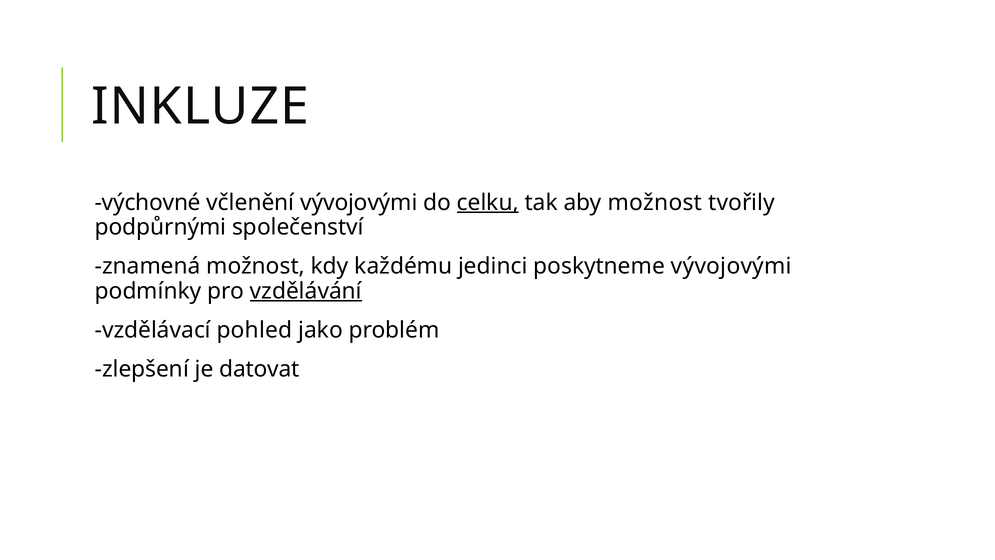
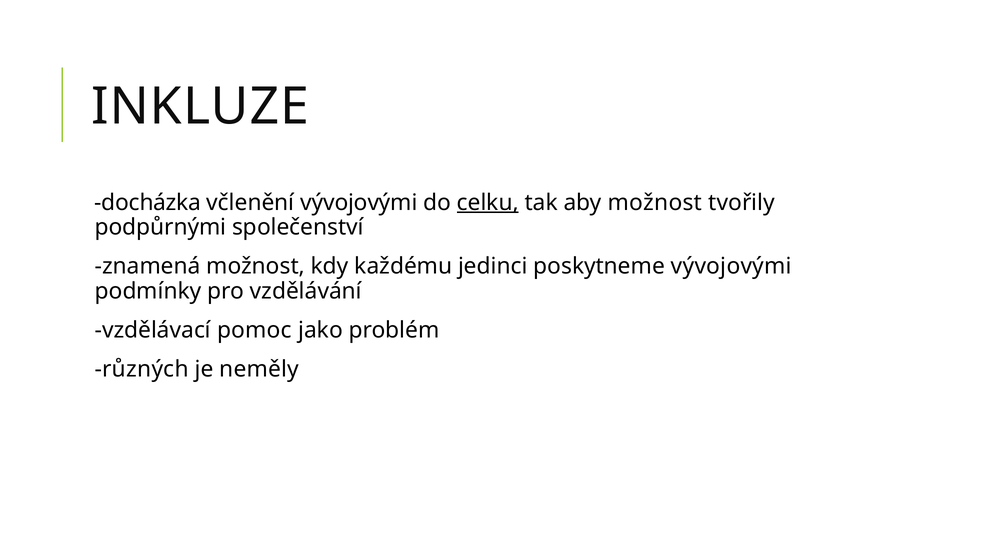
výchovné: výchovné -> docházka (148, 202)
vzdělávání underline: present -> none (306, 291)
pohled: pohled -> pomoc (254, 330)
zlepšení: zlepšení -> různých (142, 369)
datovat: datovat -> neměly (259, 369)
